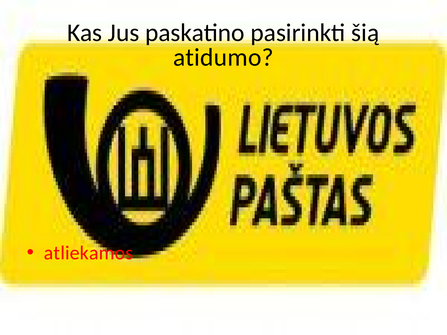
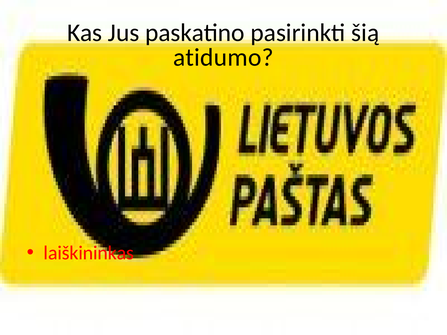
atliekamos: atliekamos -> laiškininkas (89, 253)
